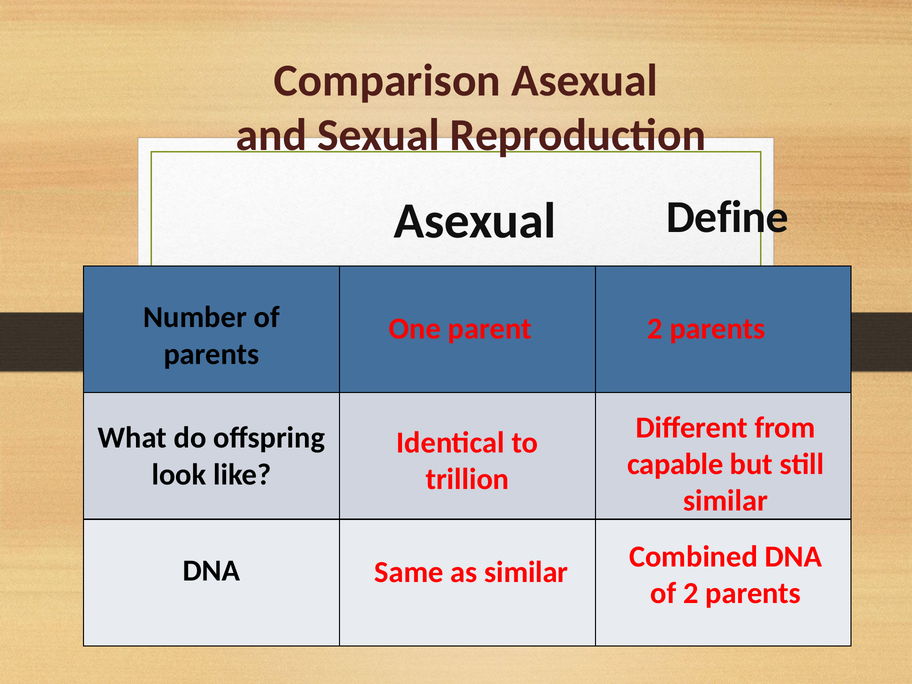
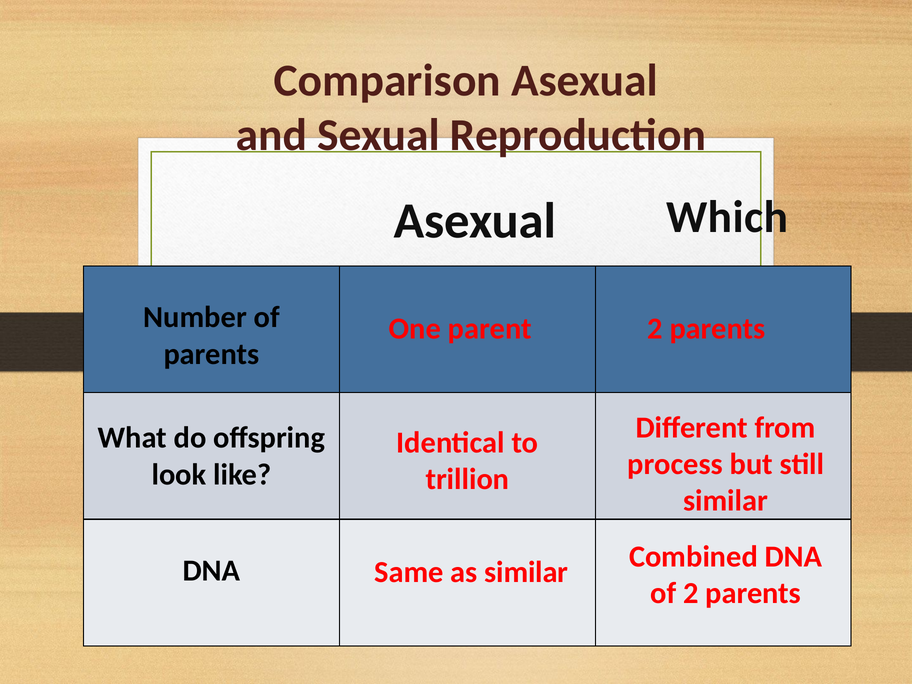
Define: Define -> Which (727, 217)
capable: capable -> process (675, 464)
